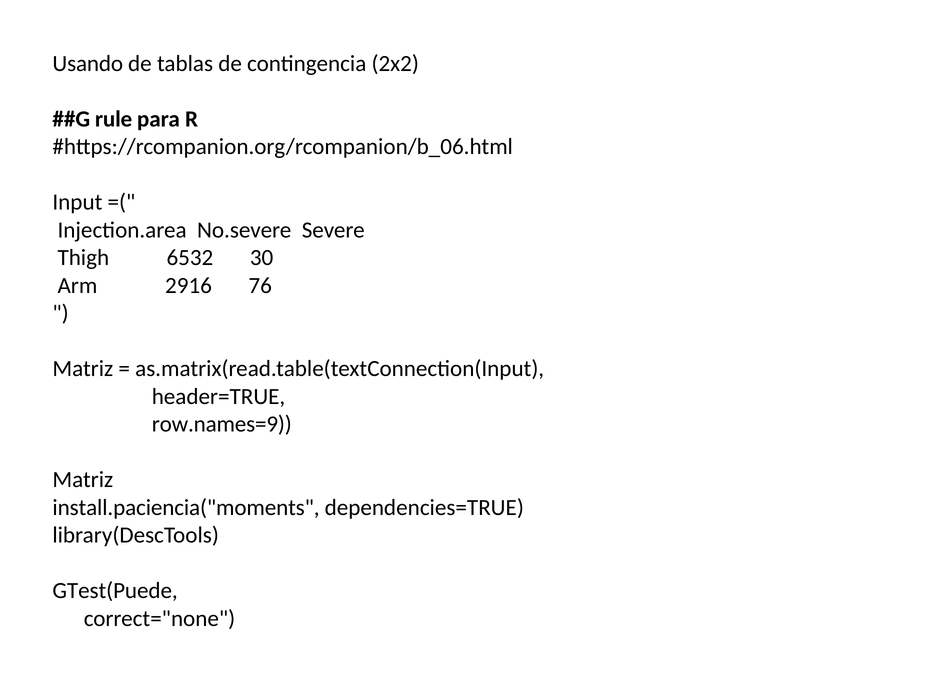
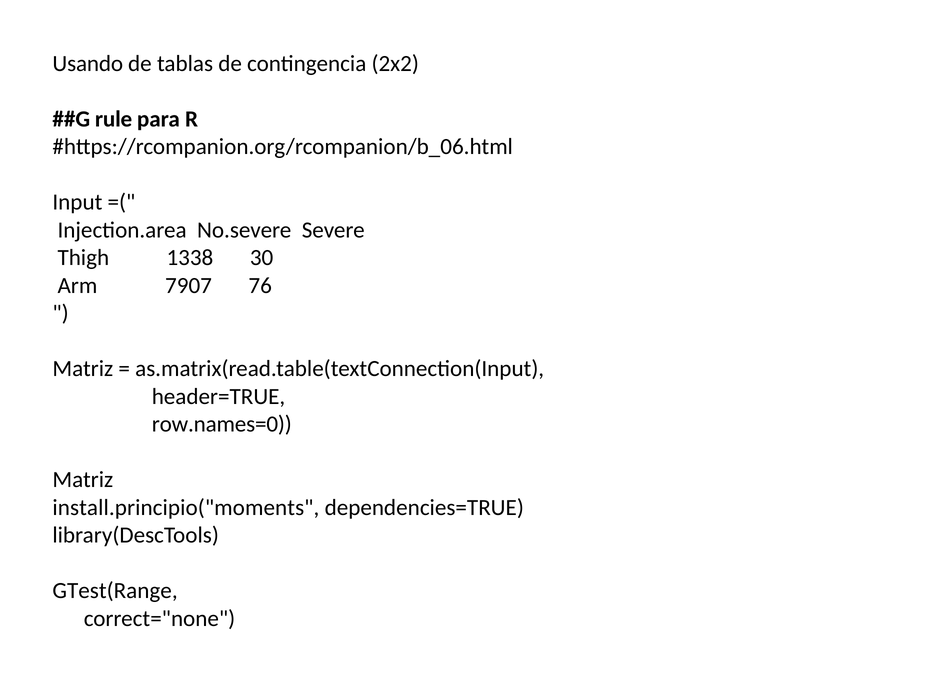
6532: 6532 -> 1338 (190, 258)
2916: 2916 -> 7907 (189, 285)
row.names=9: row.names=9 -> row.names=0 (222, 424)
install.paciencia("moments: install.paciencia("moments -> install.principio("moments (186, 507)
GTest(Puede: GTest(Puede -> GTest(Range (115, 591)
